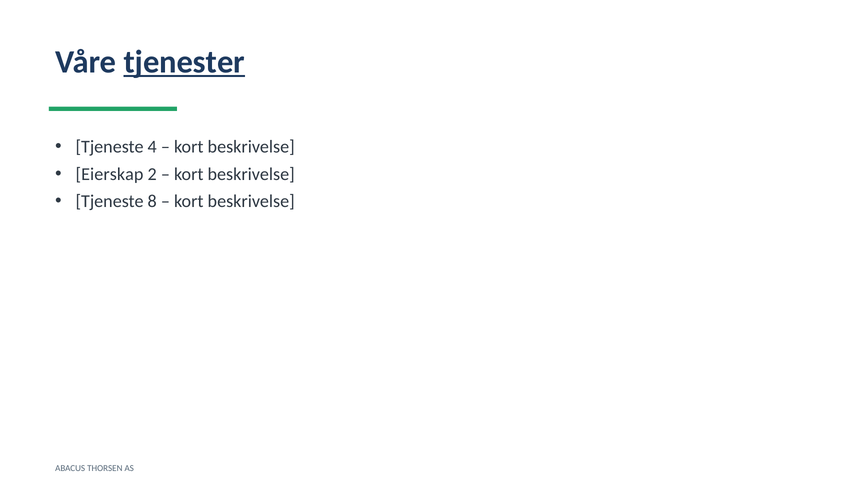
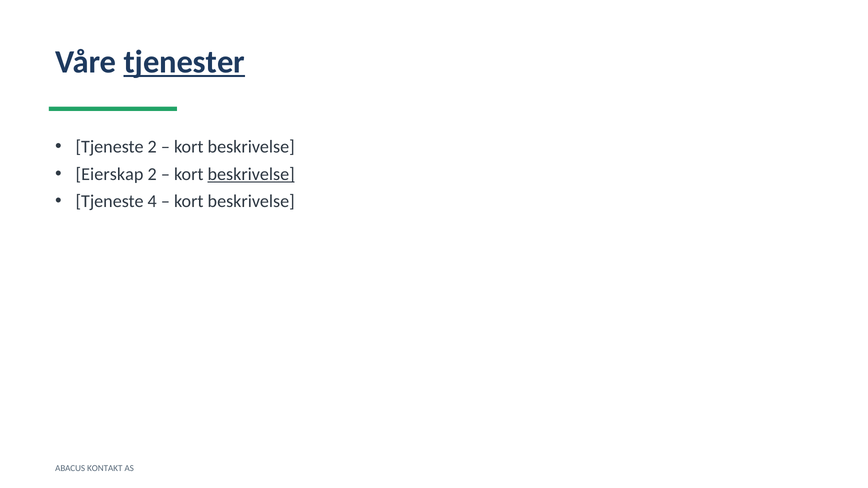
Tjeneste 4: 4 -> 2 (152, 147)
beskrivelse underline: none -> present (251, 174)
8: 8 -> 4 (152, 201)
THORSEN: THORSEN -> KONTAKT (105, 468)
